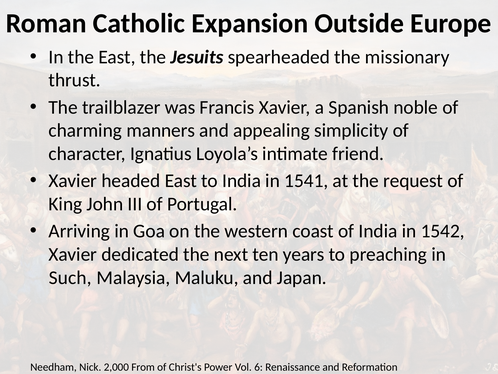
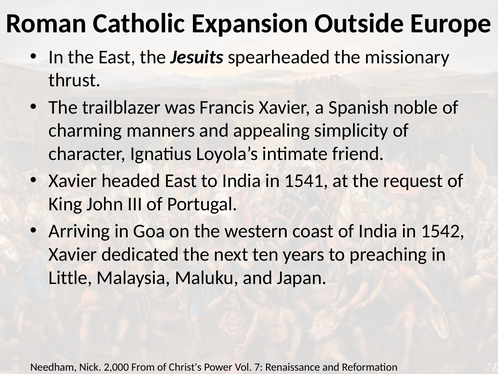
Such: Such -> Little (70, 277)
6: 6 -> 7 (259, 367)
